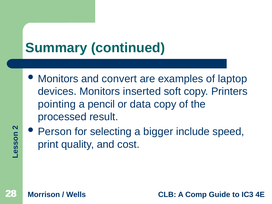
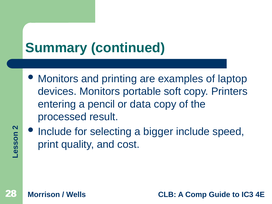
convert: convert -> printing (119, 79)
inserted: inserted -> portable (142, 91)
pointing: pointing -> entering (57, 104)
Person: Person -> Include (55, 132)
